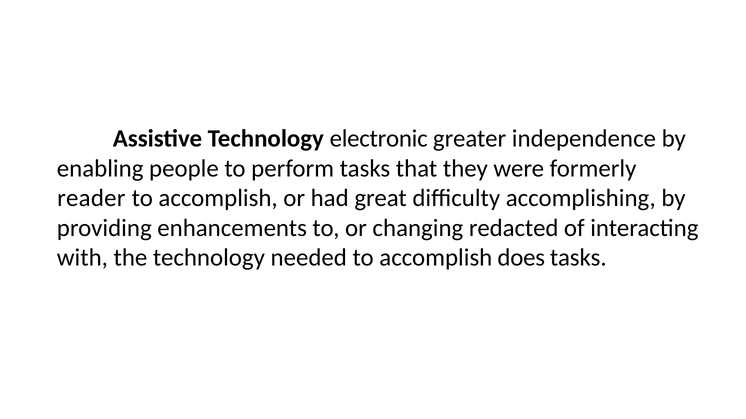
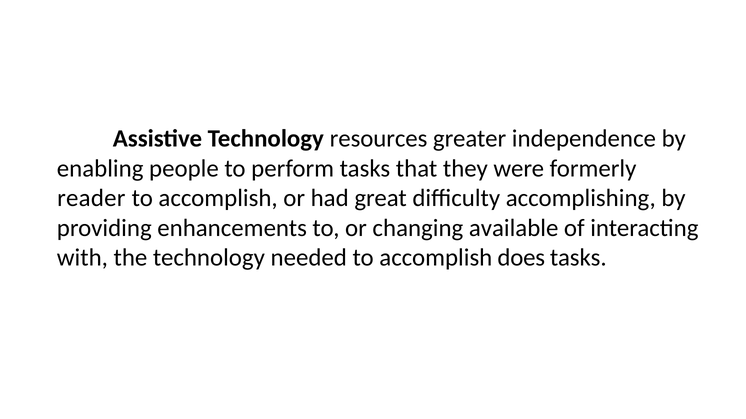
electronic: electronic -> resources (379, 139)
redacted: redacted -> available (514, 228)
